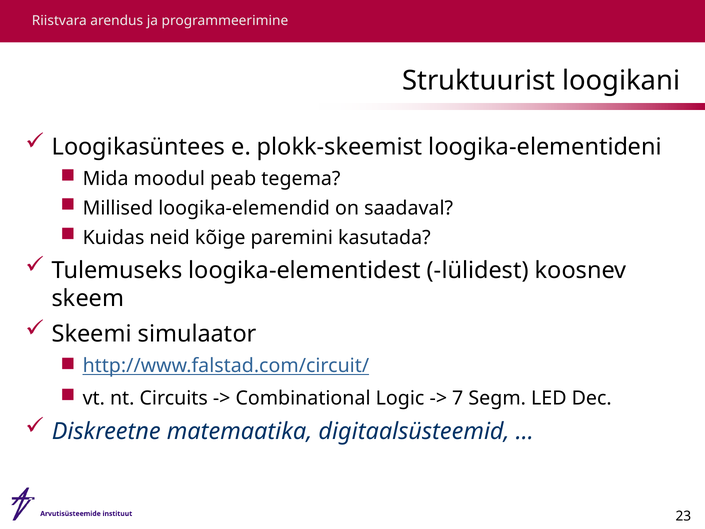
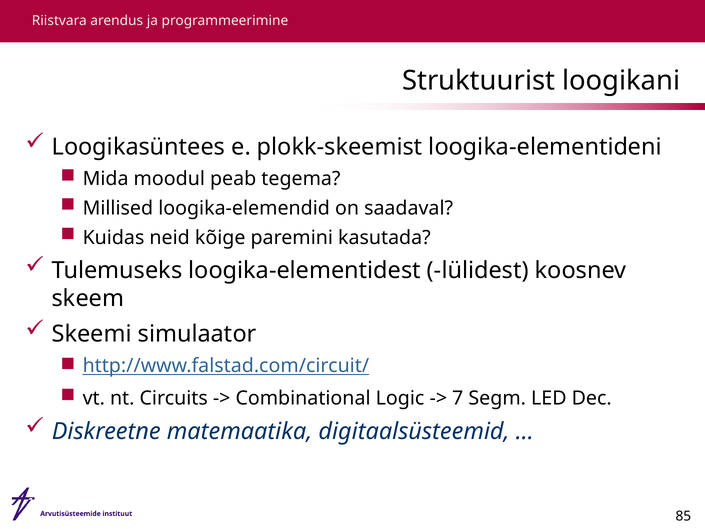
23: 23 -> 85 (683, 516)
